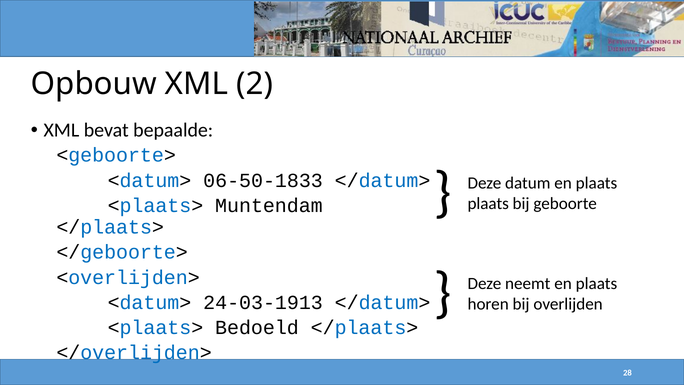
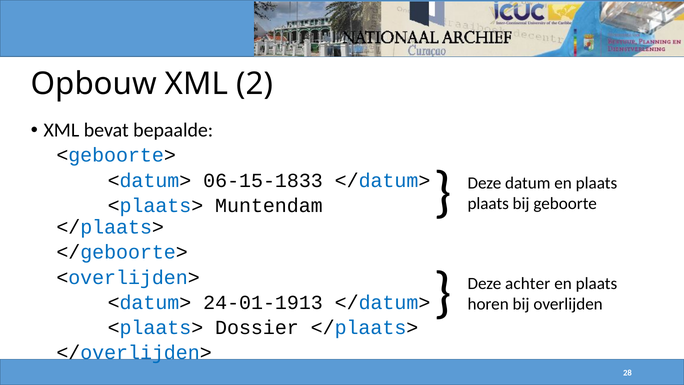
06-50-1833: 06-50-1833 -> 06-15-1833 (263, 180)
neemt: neemt -> achter (528, 283)
24-03-1913: 24-03-1913 -> 24-01-1913 (263, 302)
Bedoeld: Bedoeld -> Dossier (257, 327)
